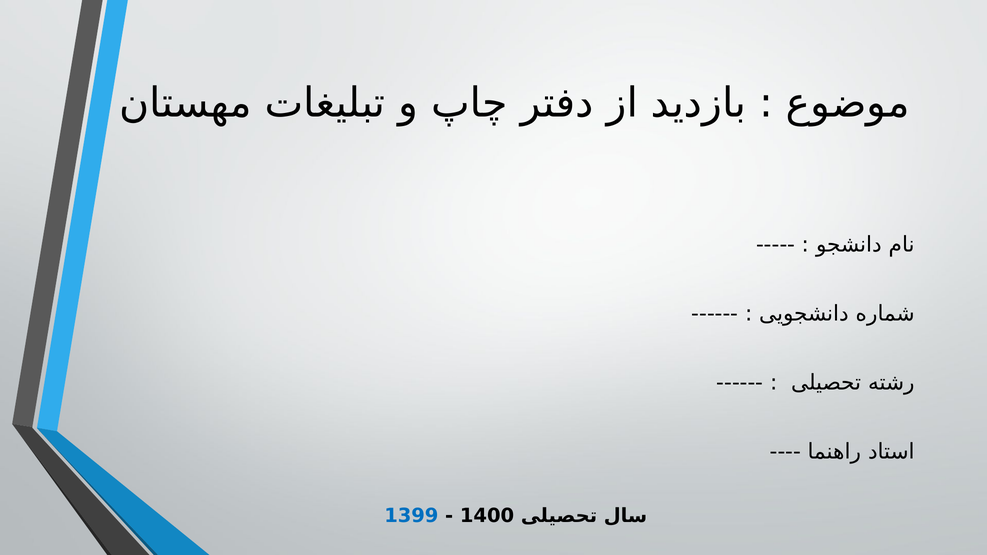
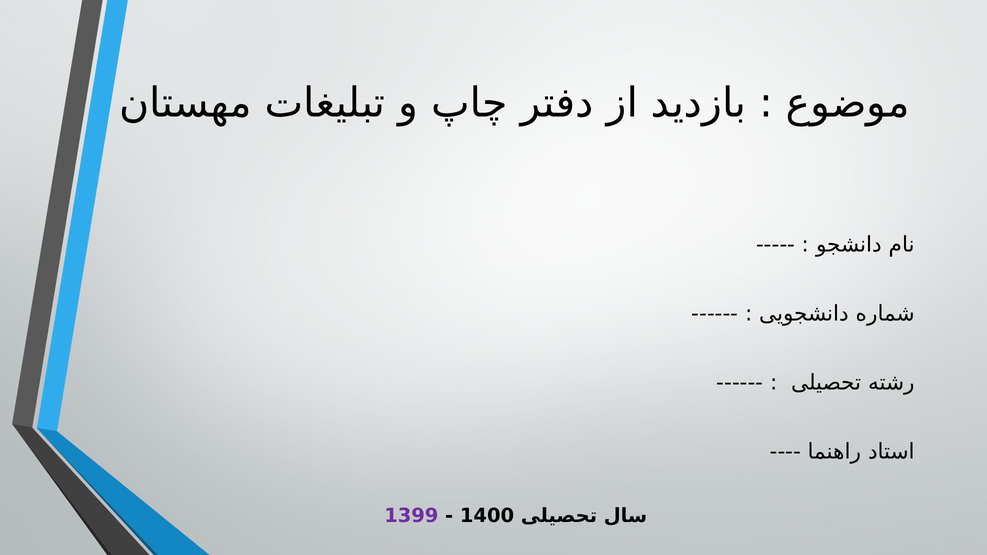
1399 colour: blue -> purple (411, 516)
